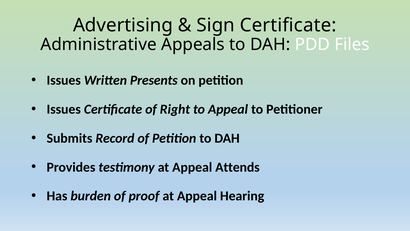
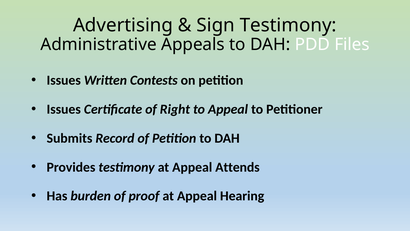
Sign Certificate: Certificate -> Testimony (288, 25)
Presents: Presents -> Contests (154, 80)
